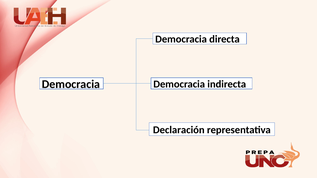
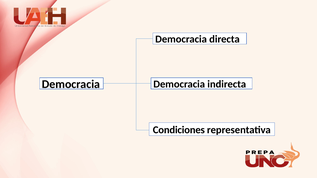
Declaración: Declaración -> Condiciones (179, 130)
